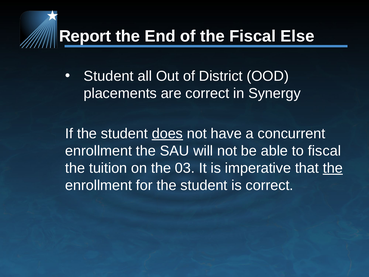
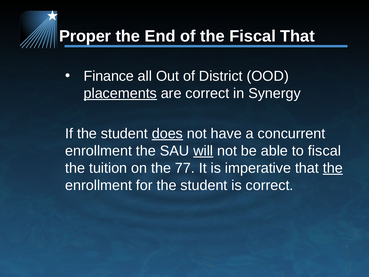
Report: Report -> Proper (85, 36)
Fiscal Else: Else -> That (297, 36)
Student: Student -> Finance (109, 76)
placements underline: none -> present (120, 93)
will underline: none -> present (203, 151)
03: 03 -> 77 (185, 168)
